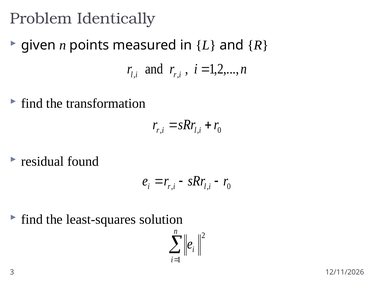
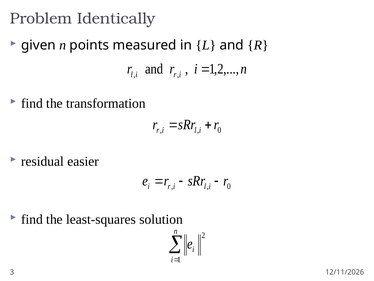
found: found -> easier (83, 161)
